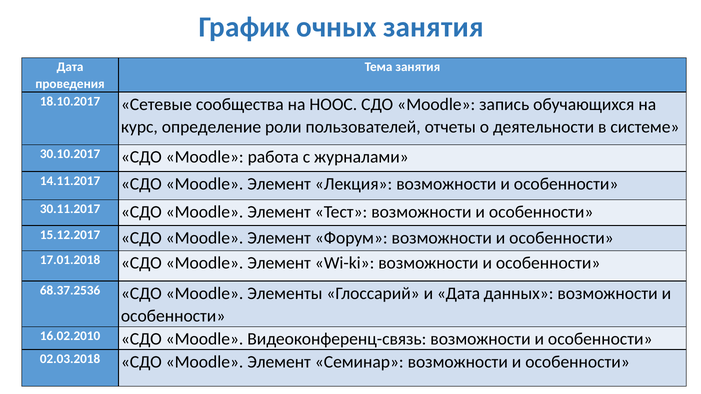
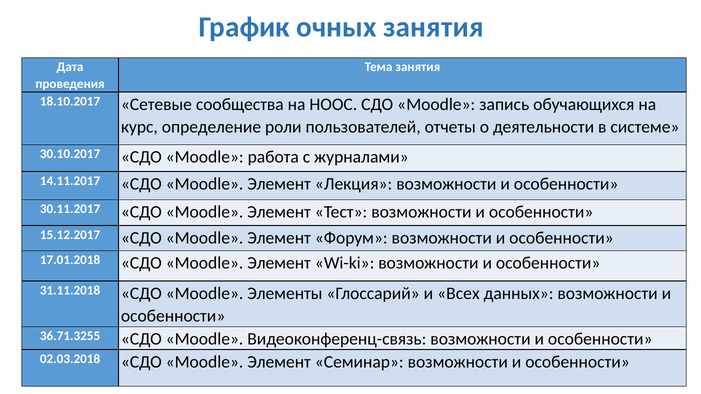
68.37.2536: 68.37.2536 -> 31.11.2018 (70, 290)
и Дата: Дата -> Всех (458, 294)
16.02.2010: 16.02.2010 -> 36.71.3255 (70, 336)
